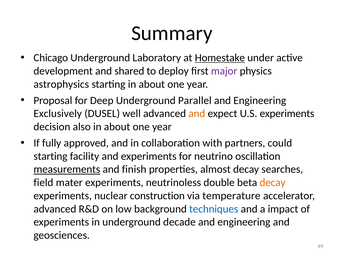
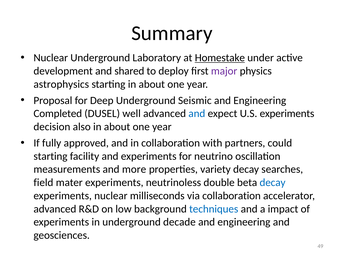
Chicago: Chicago -> Nuclear (51, 58)
Parallel: Parallel -> Seismic (195, 100)
Exclusively: Exclusively -> Completed (58, 114)
and colour: orange -> blue (197, 114)
measurements underline: present -> none (67, 169)
finish: finish -> more (134, 169)
almost: almost -> variety (215, 169)
decay colour: orange -> blue (273, 183)
construction: construction -> milliseconds (157, 196)
via temperature: temperature -> collaboration (232, 196)
